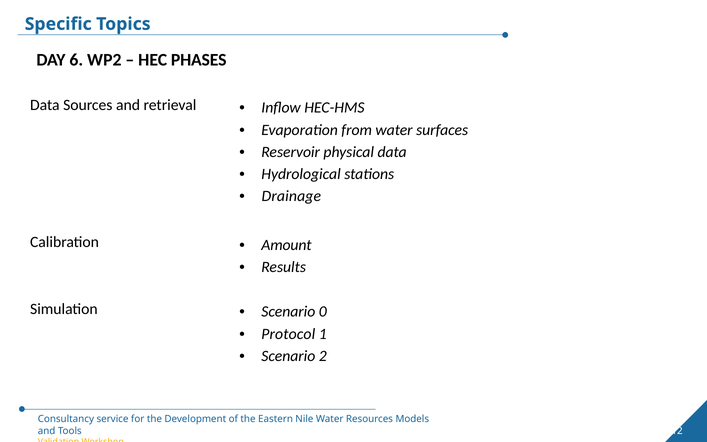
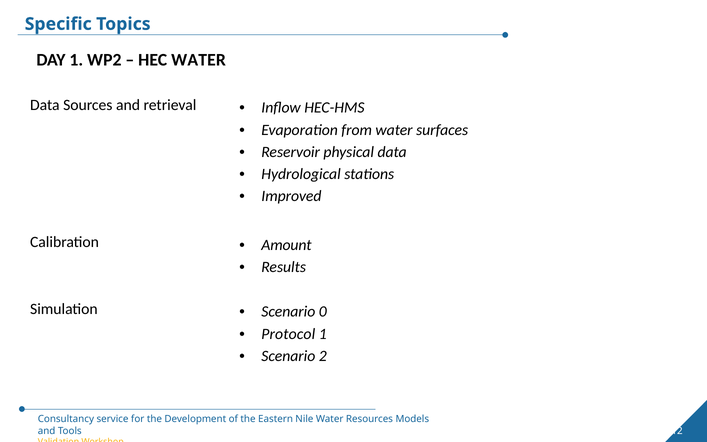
DAY 6: 6 -> 1 (76, 60)
HEC PHASES: PHASES -> WATER (199, 60)
Drainage: Drainage -> Improved (291, 196)
